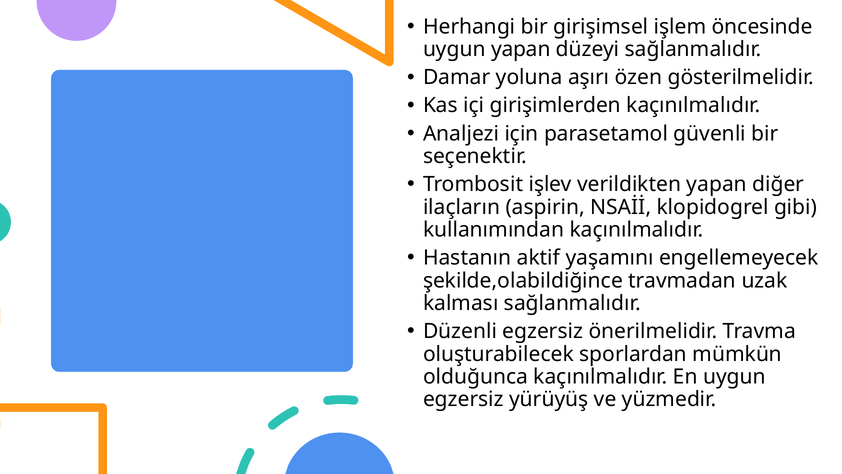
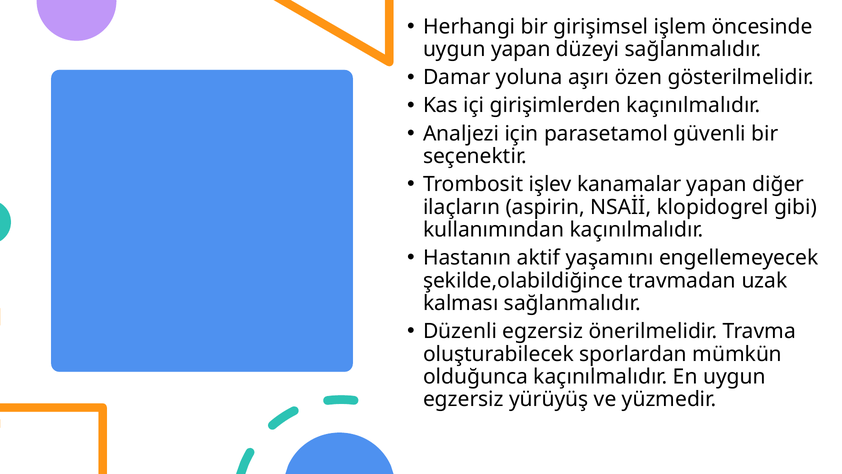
verildikten: verildikten -> kanamalar (629, 184)
